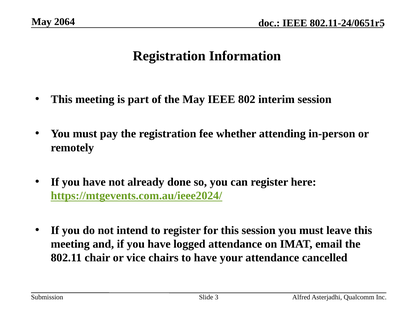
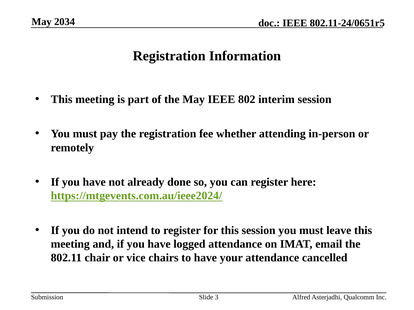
2064: 2064 -> 2034 (65, 22)
